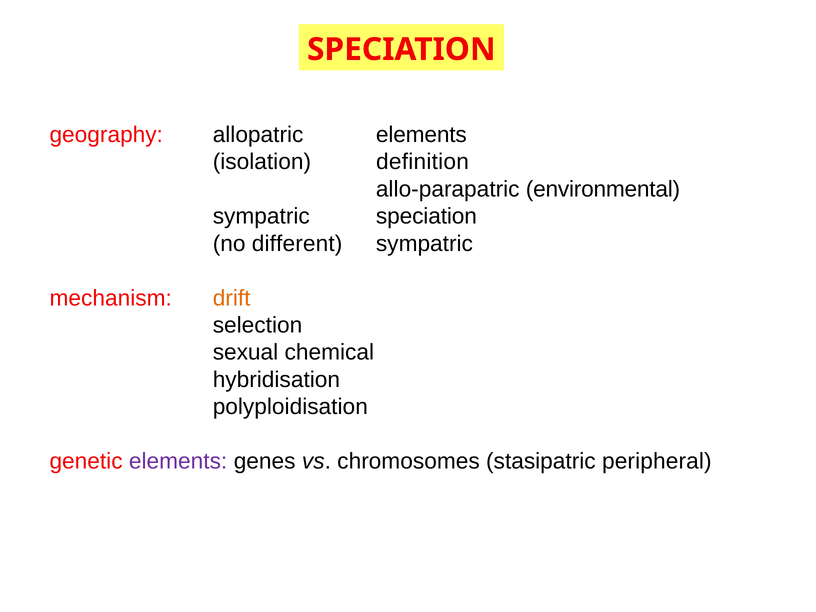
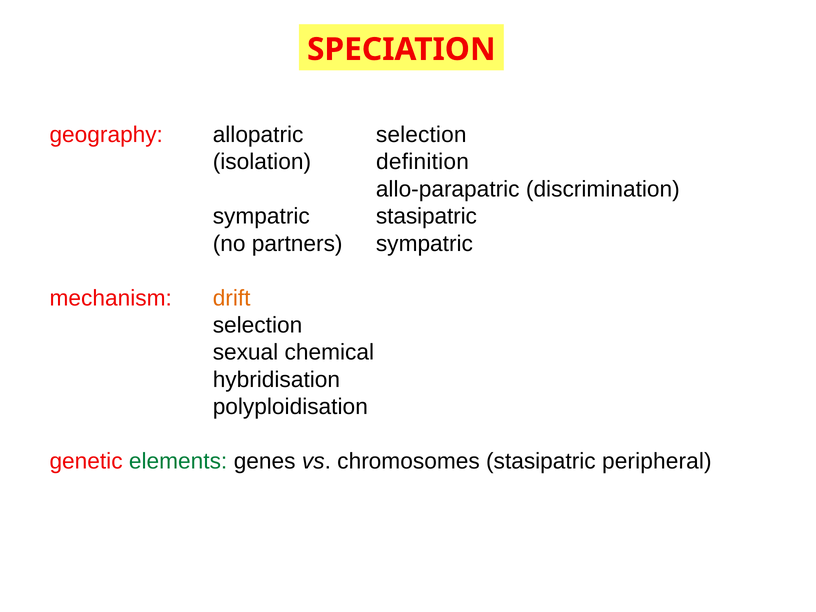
allopatric elements: elements -> selection (421, 135)
environmental: environmental -> discrimination (603, 189)
sympatric speciation: speciation -> stasipatric (426, 216)
different: different -> partners (297, 244)
elements colour: purple -> green (178, 461)
